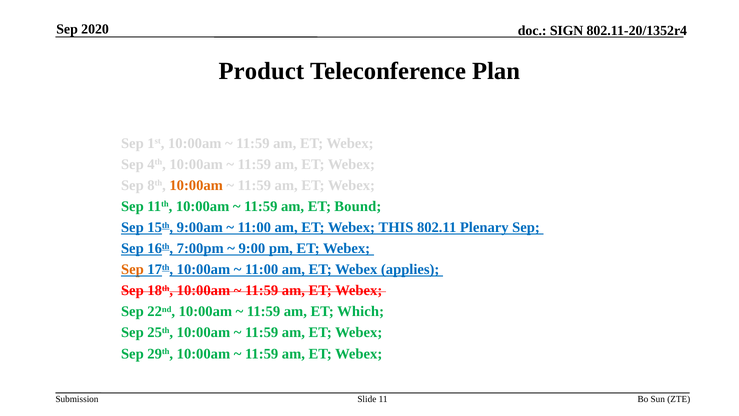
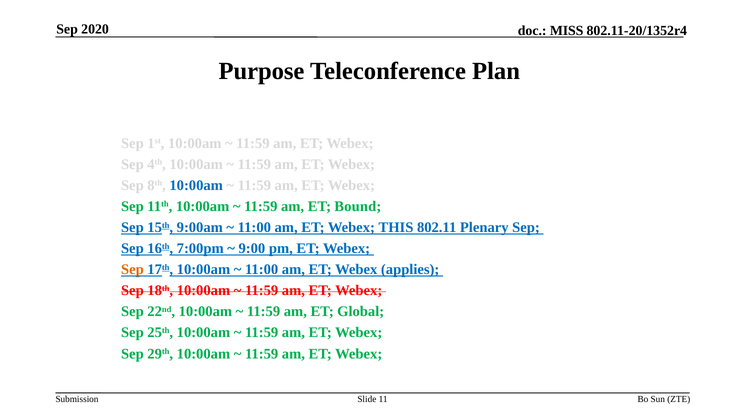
SIGN: SIGN -> MISS (567, 31)
Product: Product -> Purpose (261, 71)
10:00am colour: orange -> blue (196, 185)
Which: Which -> Global (361, 311)
